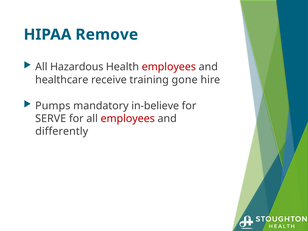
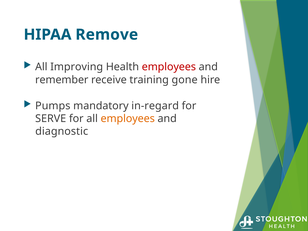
Hazardous: Hazardous -> Improving (77, 67)
healthcare: healthcare -> remember (62, 80)
in-believe: in-believe -> in-regard (155, 106)
employees colour: red -> orange (128, 119)
differently: differently -> diagnostic (62, 131)
